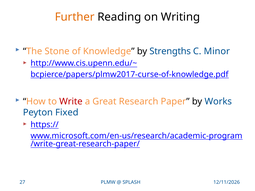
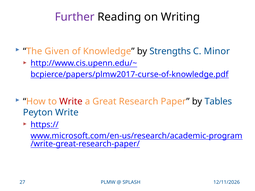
Further colour: orange -> purple (75, 17)
Stone: Stone -> Given (57, 51)
Works: Works -> Tables (218, 102)
Peyton Fixed: Fixed -> Write (67, 113)
